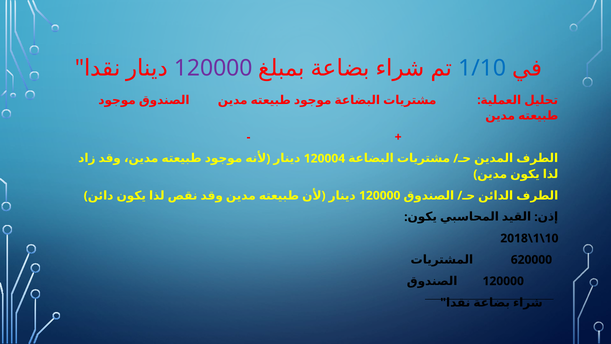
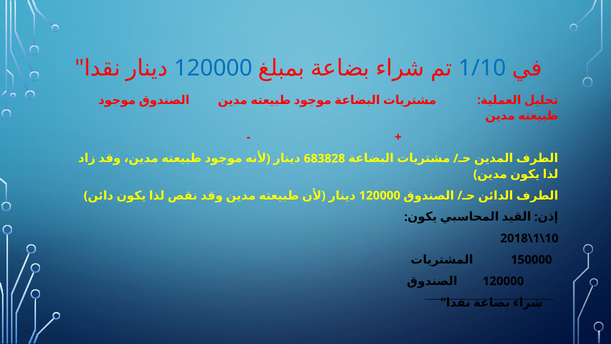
120000 colour: purple -> blue (213, 68)
120004: 120004 -> 683828 (324, 158)
620000: 620000 -> 150000 (531, 260)
